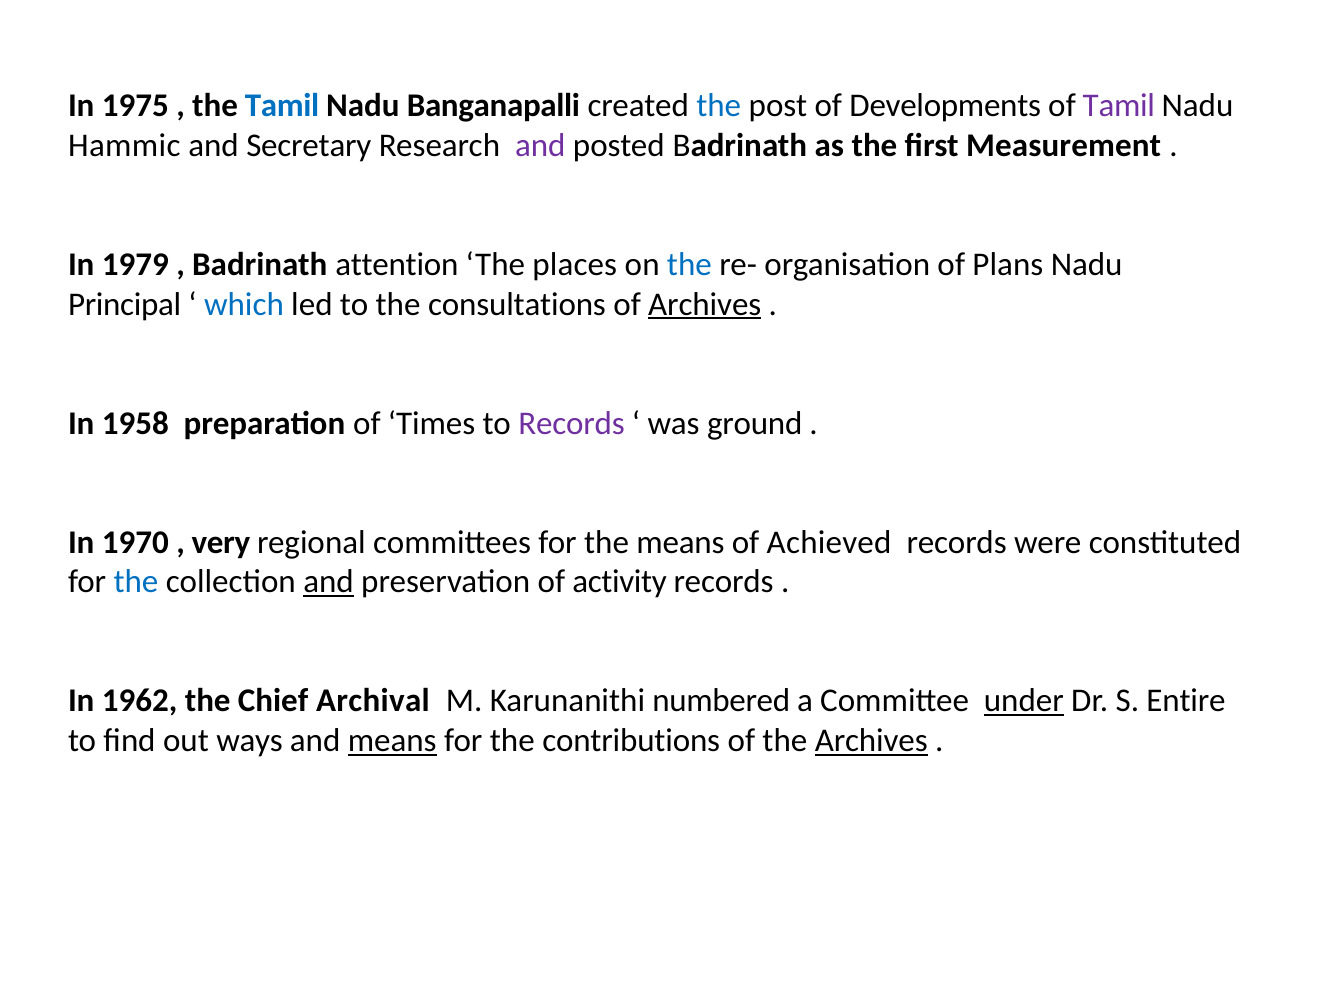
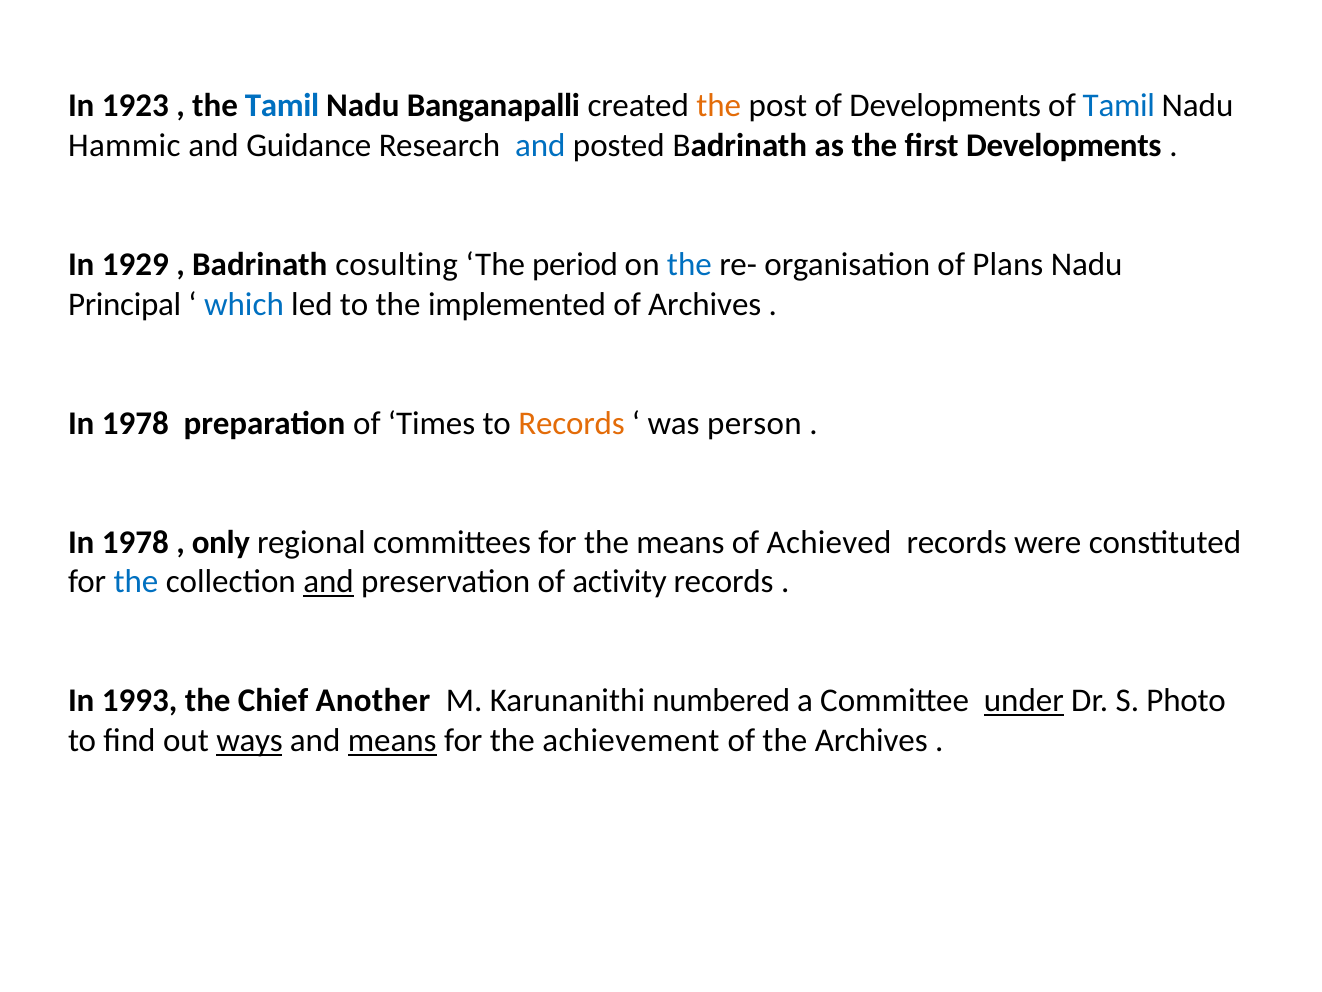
1975: 1975 -> 1923 (135, 106)
the colour: blue -> orange (719, 106)
Tamil colour: purple -> blue (1119, 106)
Secretary: Secretary -> Guidance (309, 145)
and colour: purple -> blue (540, 145)
first Measurement: Measurement -> Developments (1064, 145)
1979: 1979 -> 1929 (135, 264)
attention: attention -> cosulting (397, 264)
places: places -> period (575, 264)
consultations: consultations -> implemented (517, 304)
Archives underline: present -> none (705, 304)
1958: 1958 -> 1978 (135, 423)
Records colour: purple -> orange (571, 423)
ground: ground -> person (754, 423)
1970: 1970 -> 1978 (135, 542)
very: very -> only (221, 542)
1962: 1962 -> 1993 (140, 701)
Archival: Archival -> Another (373, 701)
Entire: Entire -> Photo (1186, 701)
ways underline: none -> present (250, 740)
contributions: contributions -> achievement (631, 740)
Archives underline: present -> none (871, 740)
